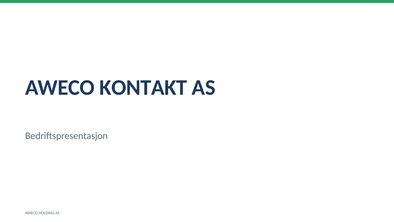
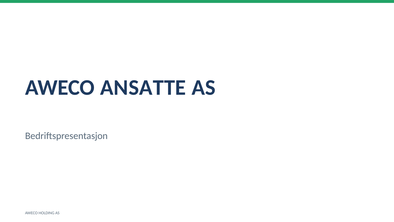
KONTAKT: KONTAKT -> ANSATTE (143, 87)
